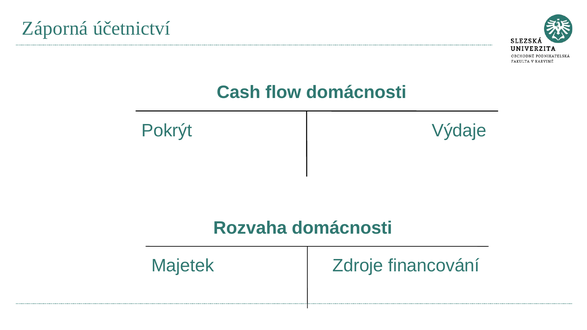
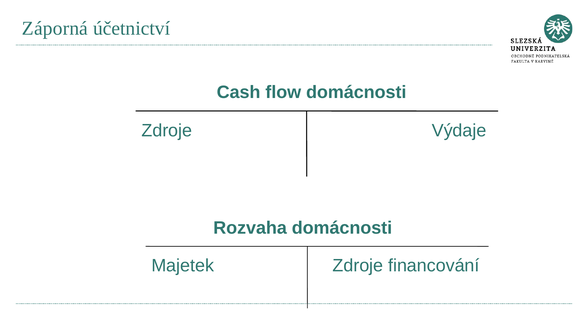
Pokrýt: Pokrýt -> Zdroje (167, 131)
